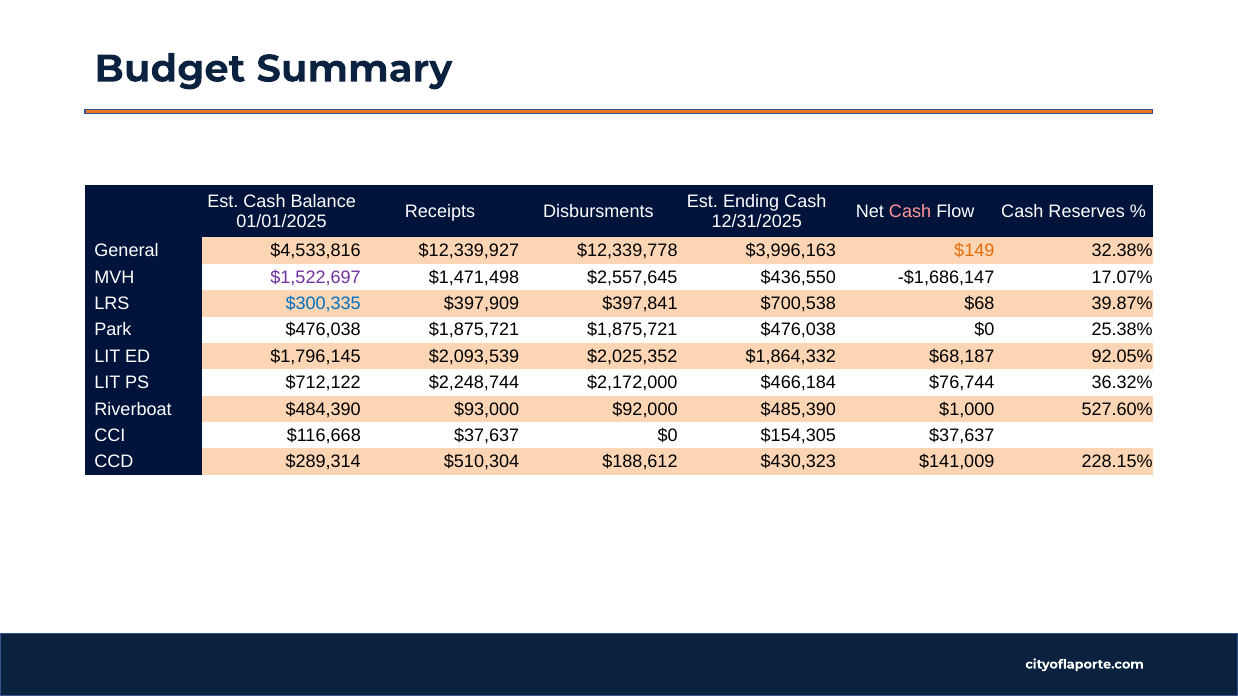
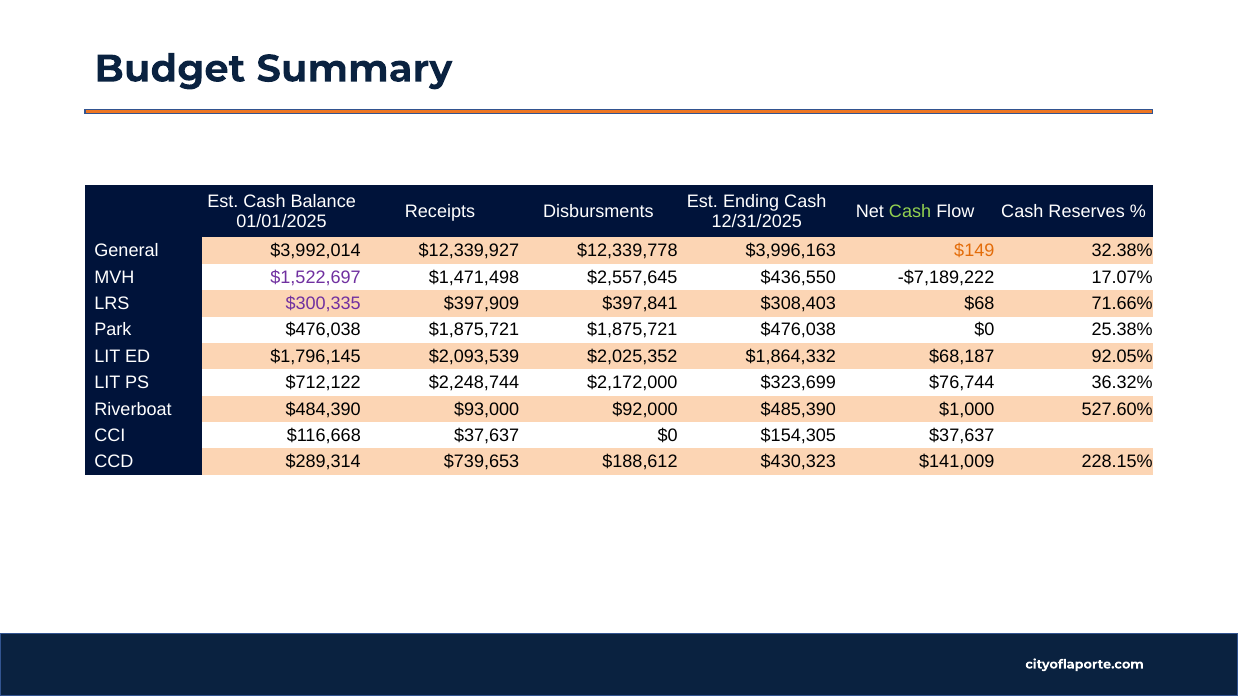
Cash colour: pink -> light green (910, 211)
$4,533,816: $4,533,816 -> $3,992,014 (316, 251)
-$1,686,147: -$1,686,147 -> -$7,189,222 (946, 277)
$300,335 colour: blue -> purple (323, 304)
$700,538: $700,538 -> $308,403 (798, 304)
39.87%: 39.87% -> 71.66% (1122, 304)
$466,184: $466,184 -> $323,699 (798, 383)
$510,304: $510,304 -> $739,653 (482, 462)
